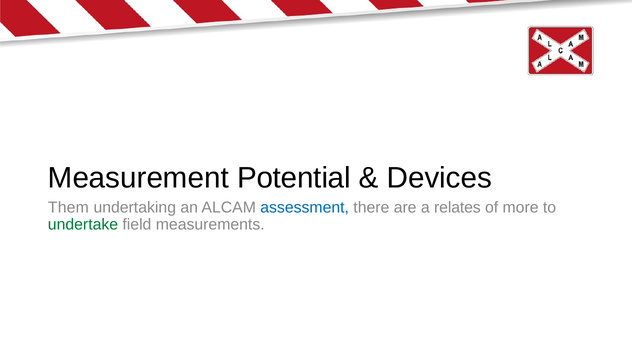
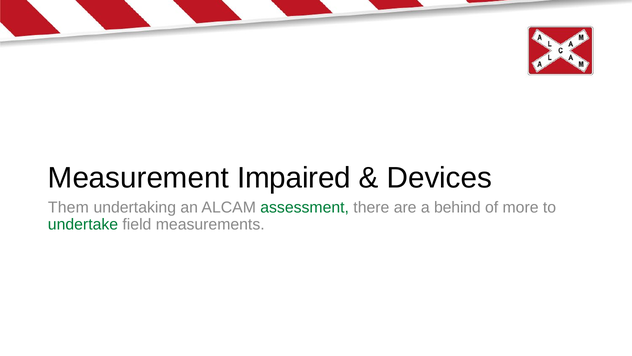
Potential: Potential -> Impaired (294, 178)
assessment colour: blue -> green (305, 207)
relates: relates -> behind (457, 207)
